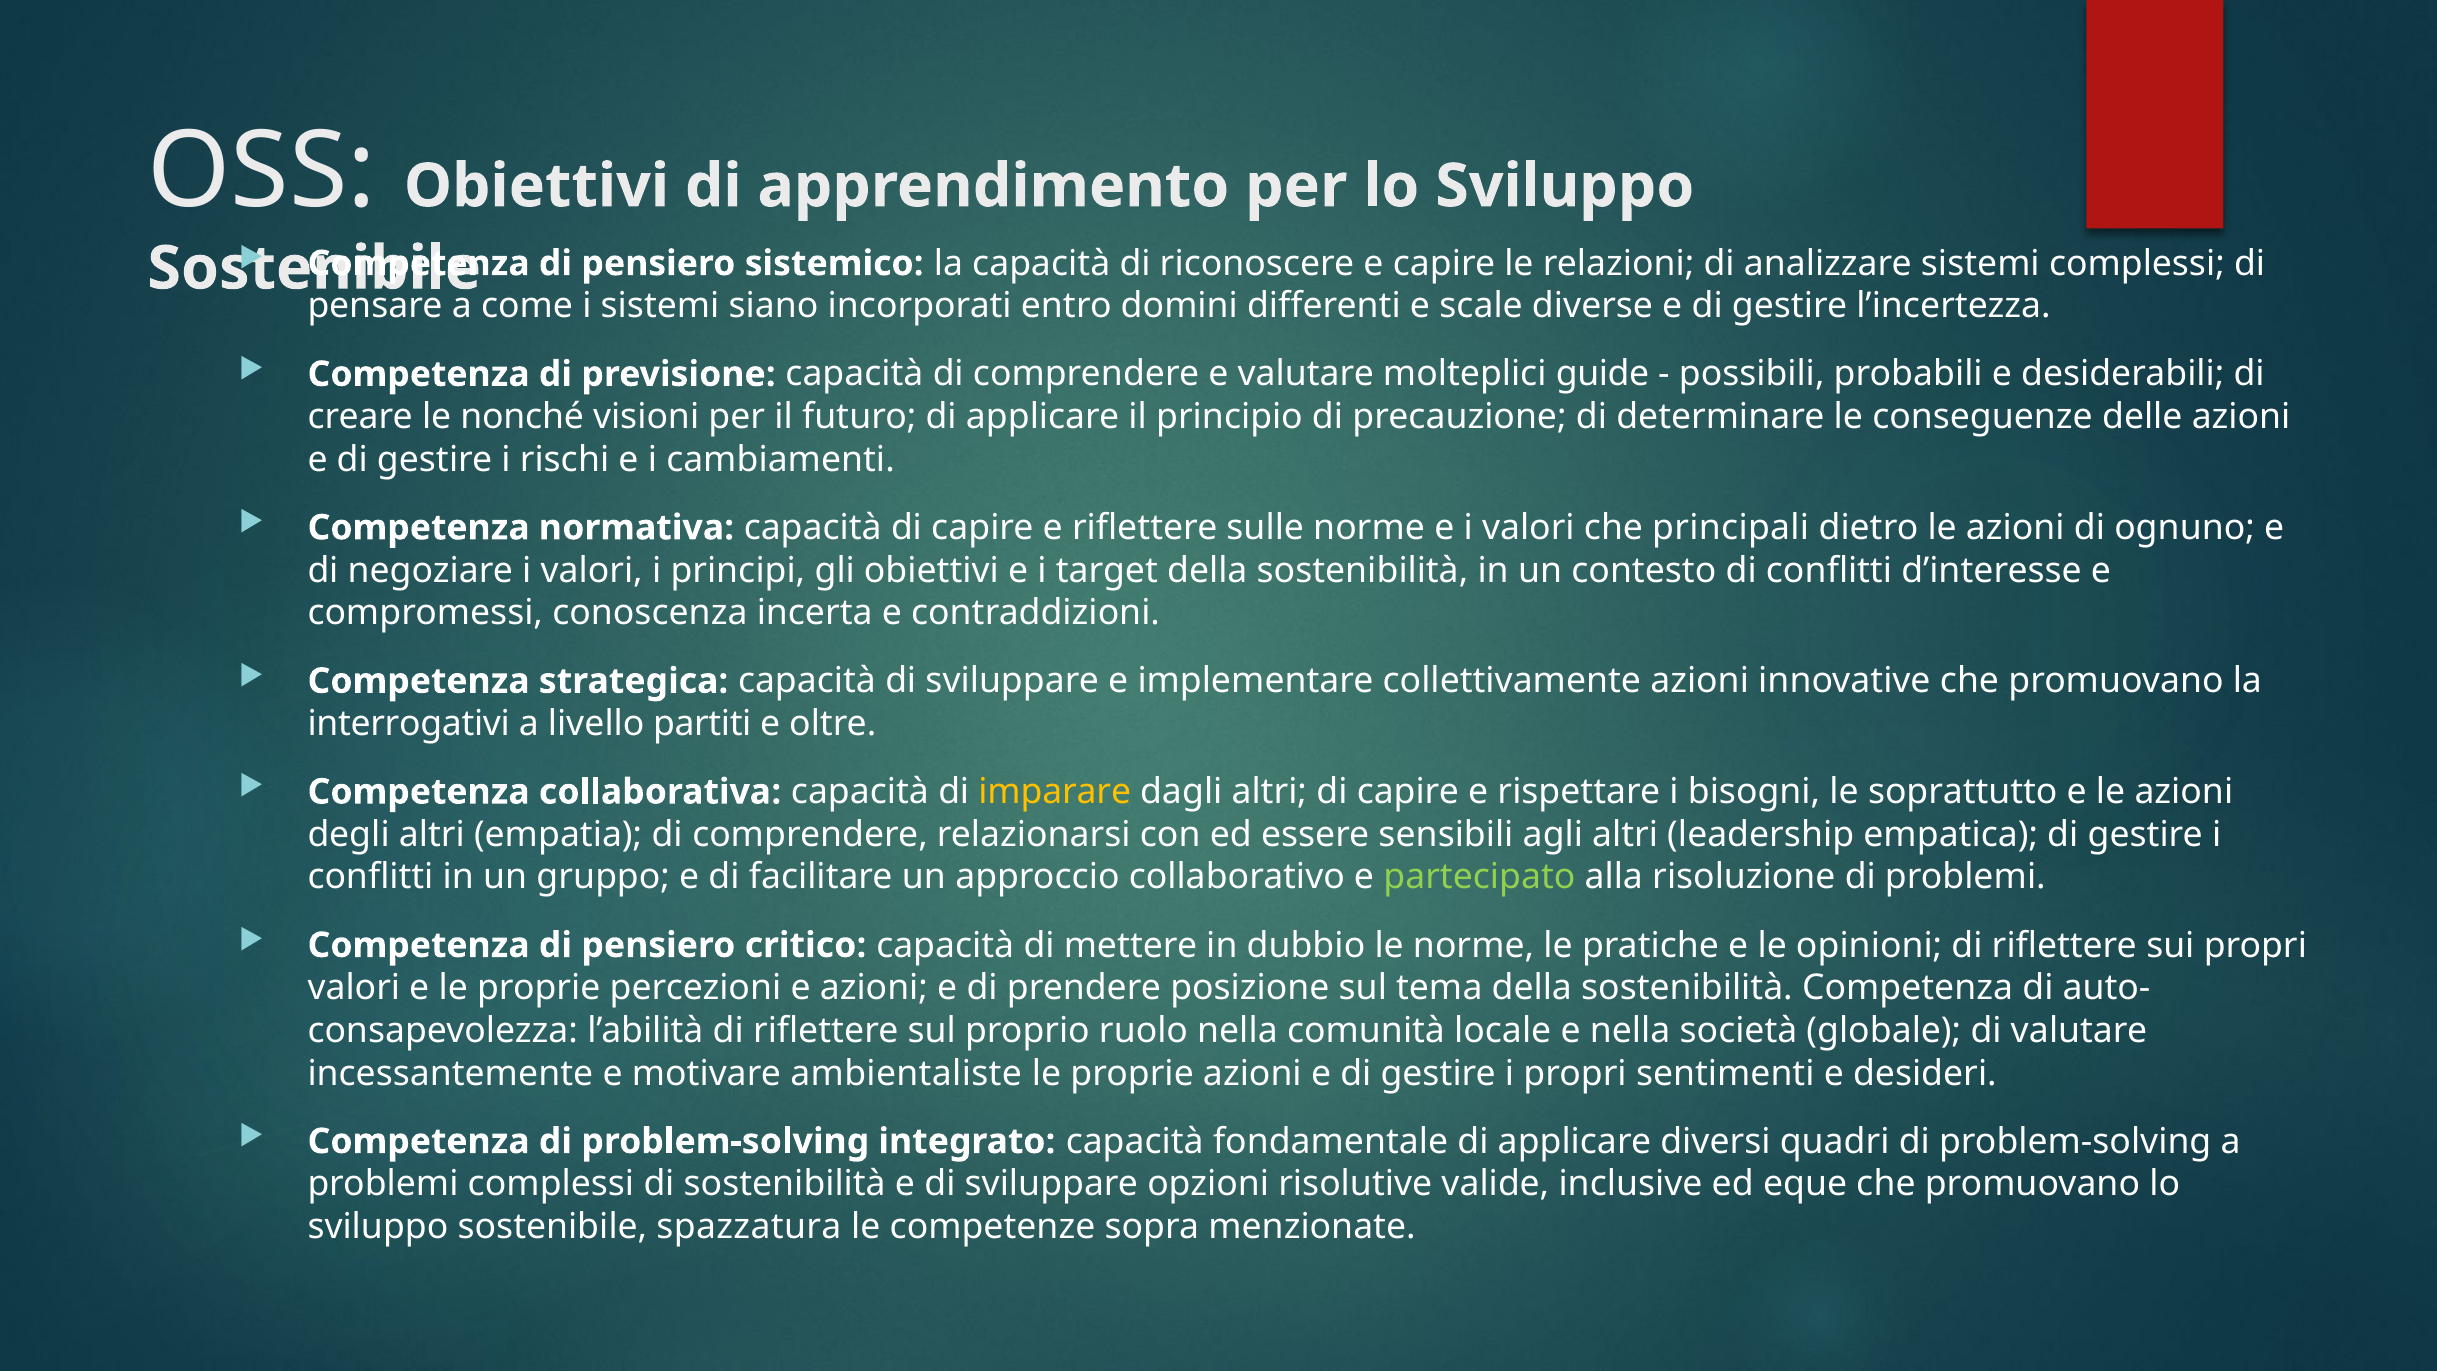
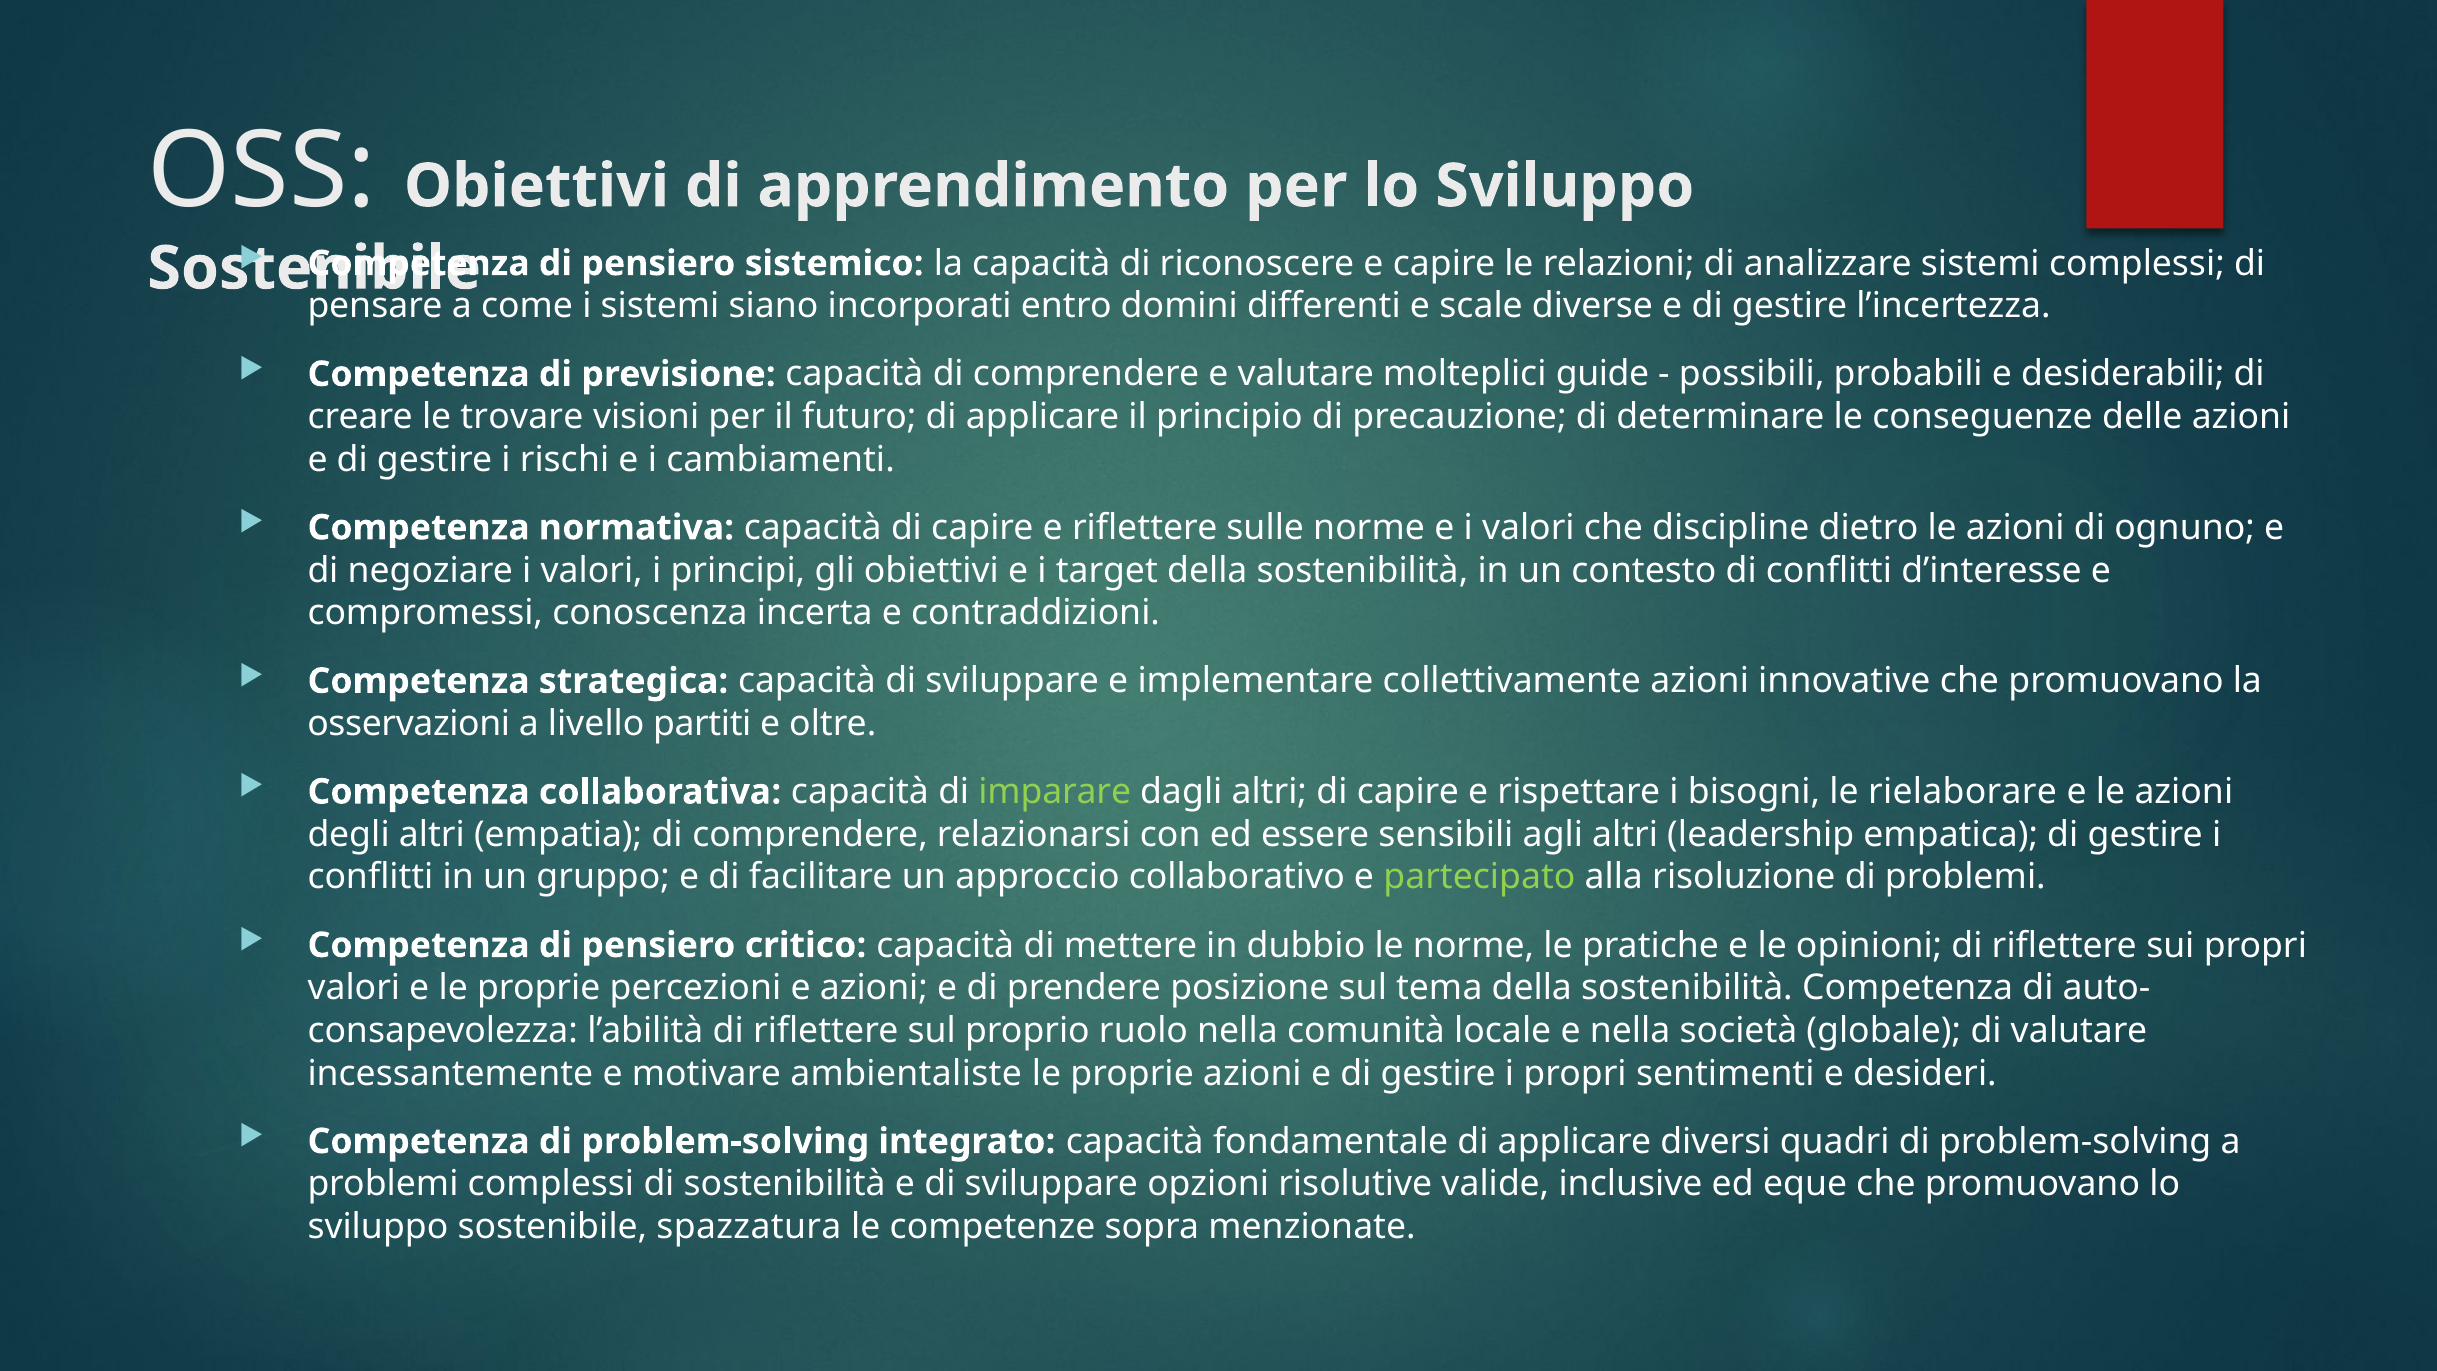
nonché: nonché -> trovare (522, 417)
principali: principali -> discipline (1731, 528)
interrogativi: interrogativi -> osservazioni (409, 724)
imparare colour: yellow -> light green (1055, 792)
soprattutto: soprattutto -> rielaborare (1963, 792)
